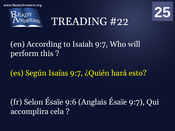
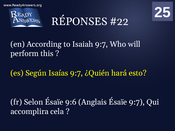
TREADING: TREADING -> RÉPONSES (79, 22)
